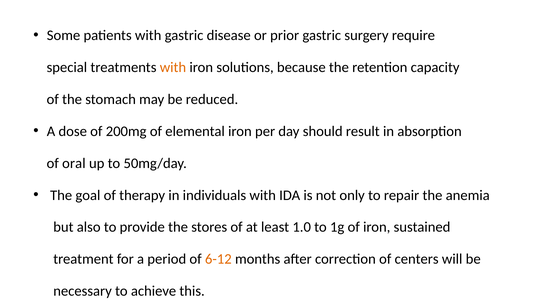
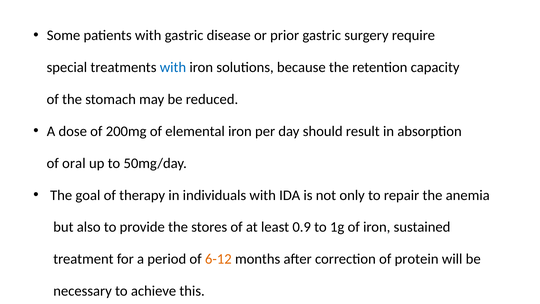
with colour: orange -> blue (173, 67)
1.0: 1.0 -> 0.9 (302, 227)
centers: centers -> protein (417, 259)
